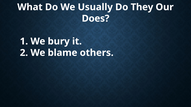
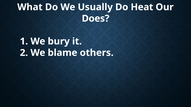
They: They -> Heat (142, 7)
